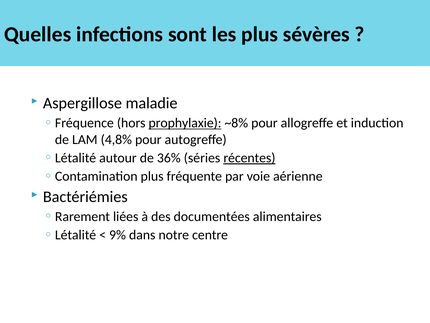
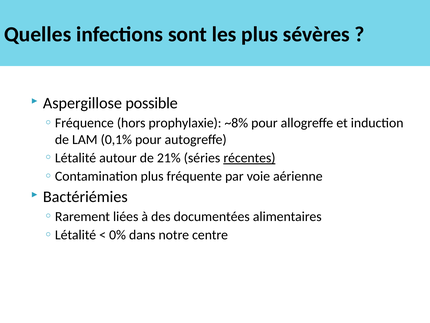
maladie: maladie -> possible (152, 103)
prophylaxie underline: present -> none (185, 123)
4,8%: 4,8% -> 0,1% (116, 139)
36%: 36% -> 21% (169, 158)
9%: 9% -> 0% (118, 235)
